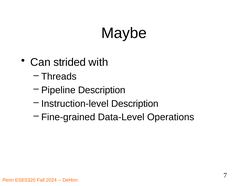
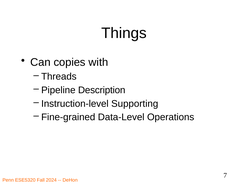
Maybe: Maybe -> Things (124, 33)
strided: strided -> copies (70, 62)
Instruction-level Description: Description -> Supporting (135, 104)
